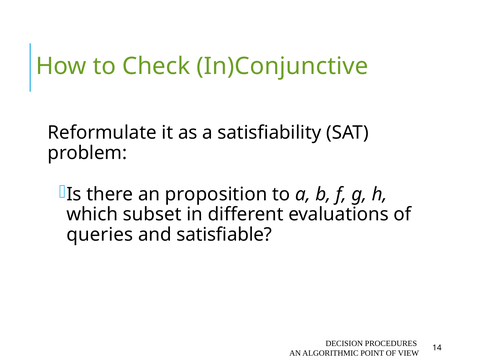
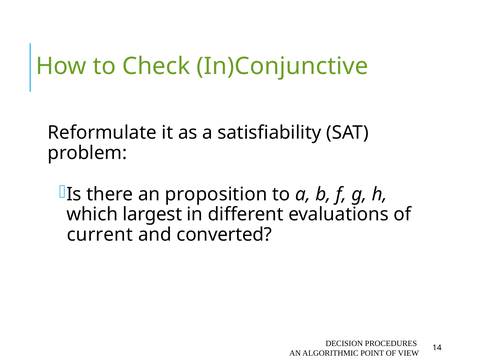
subset: subset -> largest (152, 214)
queries: queries -> current (100, 234)
satisfiable: satisfiable -> converted (224, 234)
